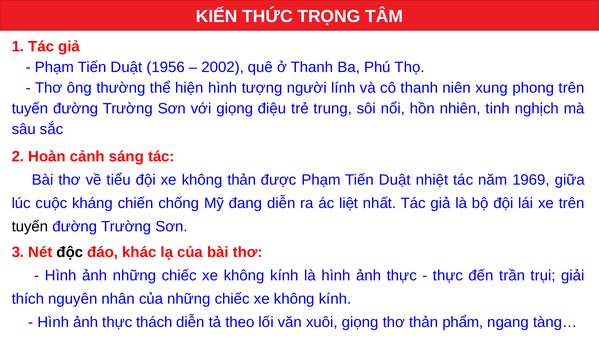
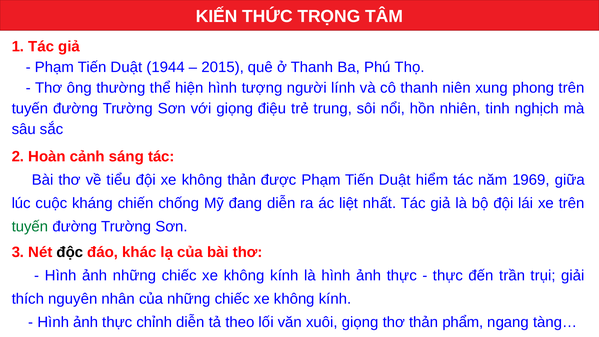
1956: 1956 -> 1944 (166, 67)
2002: 2002 -> 2015 (223, 67)
nhiệt: nhiệt -> hiểm (432, 180)
tuyến colour: black -> green (30, 226)
thách: thách -> chỉnh (154, 322)
